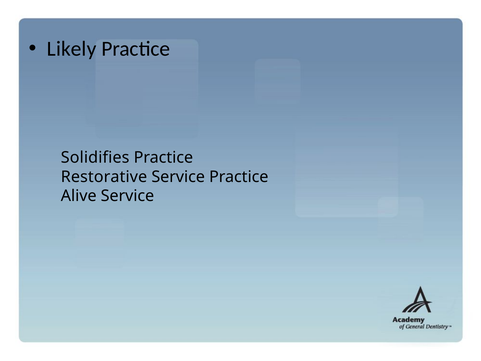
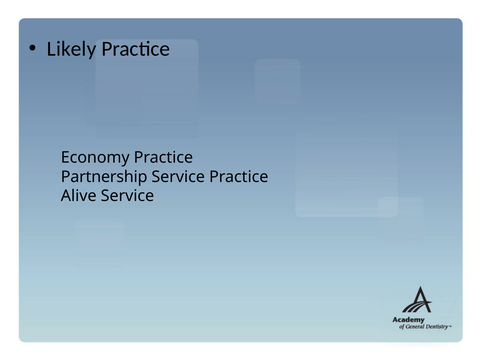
Solidifies: Solidifies -> Economy (95, 157)
Restorative: Restorative -> Partnership (104, 177)
